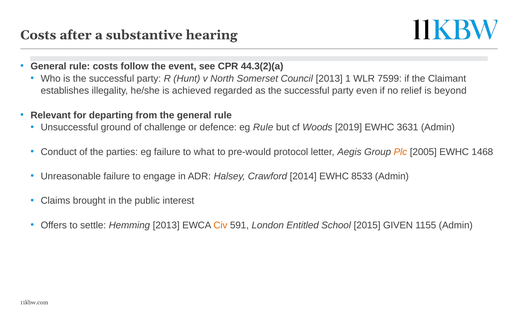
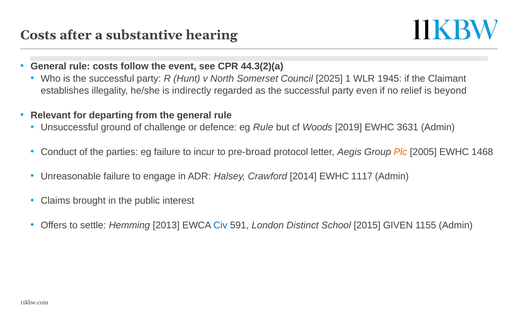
Council 2013: 2013 -> 2025 (329, 78)
7599: 7599 -> 1945 (390, 78)
achieved: achieved -> indirectly (192, 91)
what: what -> incur (204, 152)
pre-would: pre-would -> pre-broad (250, 152)
8533: 8533 -> 1117 (362, 176)
Civ colour: orange -> blue (220, 225)
Entitled: Entitled -> Distinct (303, 225)
